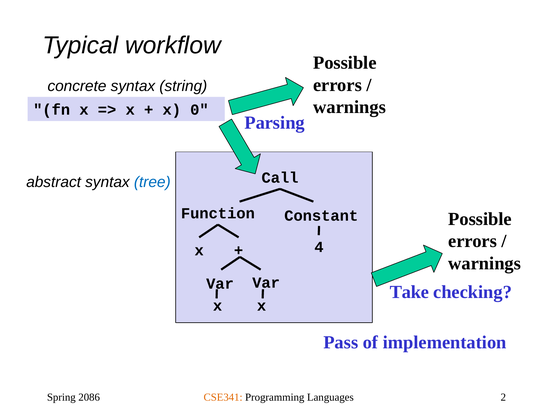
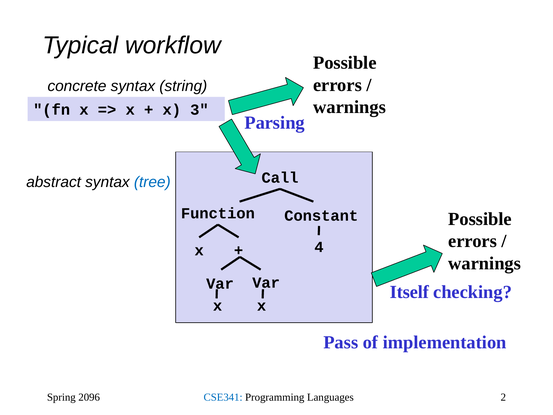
0: 0 -> 3 (199, 110)
Take: Take -> Itself (409, 292)
2086: 2086 -> 2096 (89, 397)
CSE341 colour: orange -> blue (223, 397)
